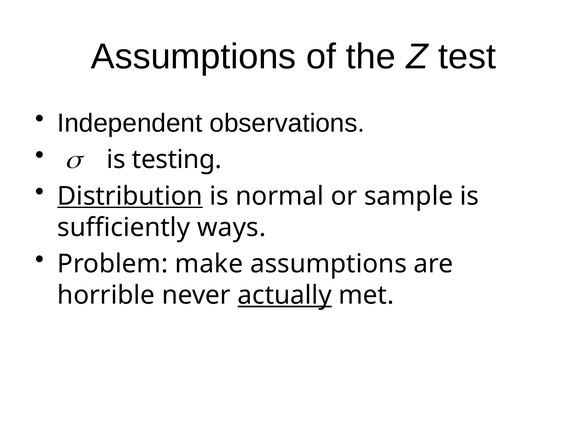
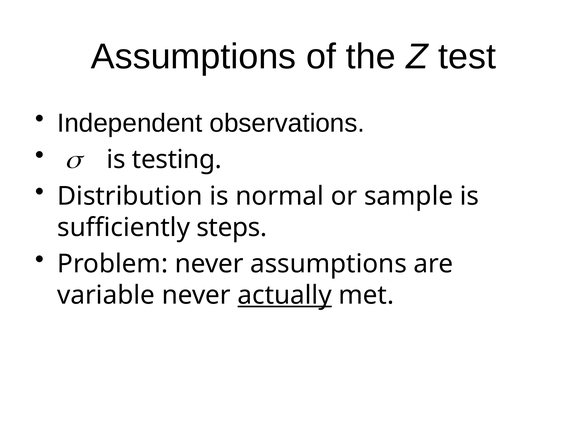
Distribution underline: present -> none (130, 196)
ways: ways -> steps (232, 228)
Problem make: make -> never (209, 264)
horrible: horrible -> variable (106, 295)
